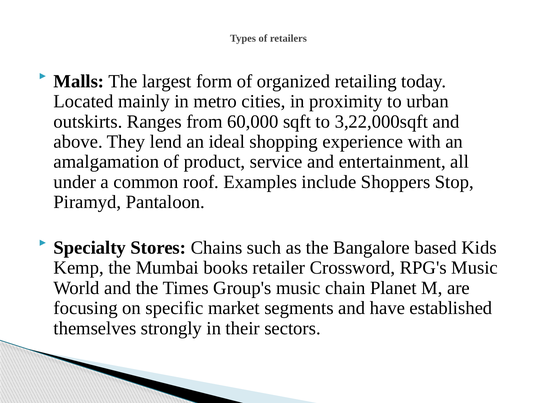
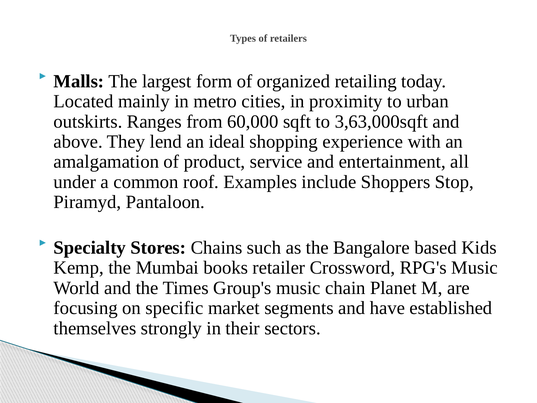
3,22,000sqft: 3,22,000sqft -> 3,63,000sqft (381, 121)
